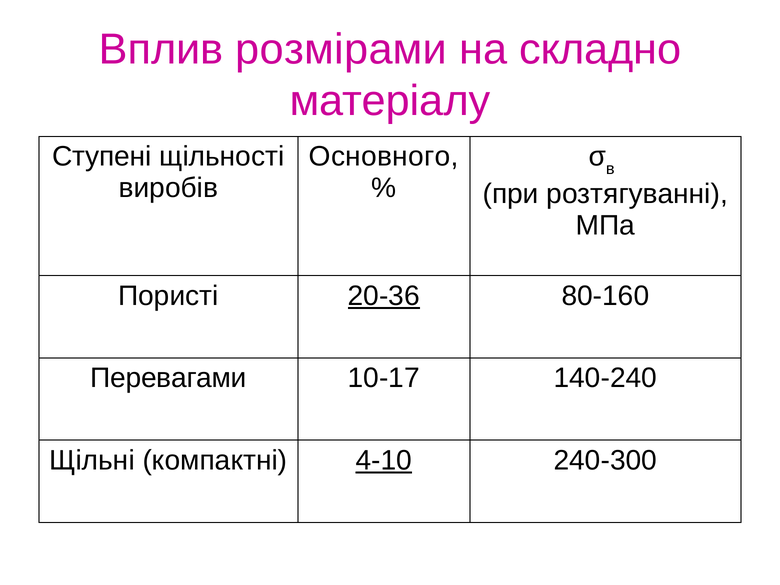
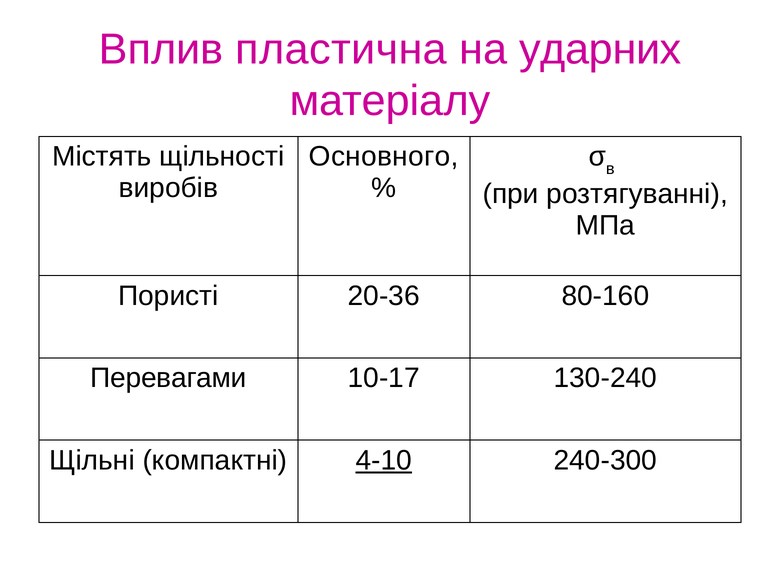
розмірами: розмірами -> пластична (341, 49)
складно: складно -> ударних (600, 49)
Ступені: Ступені -> Містять (102, 157)
20-36 underline: present -> none (384, 296)
140-240: 140-240 -> 130-240 (605, 378)
